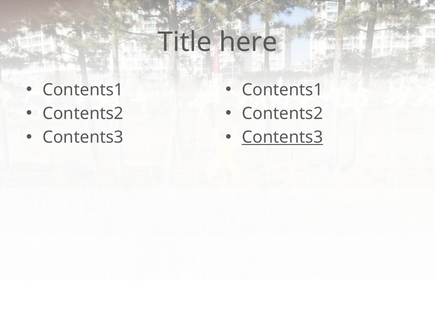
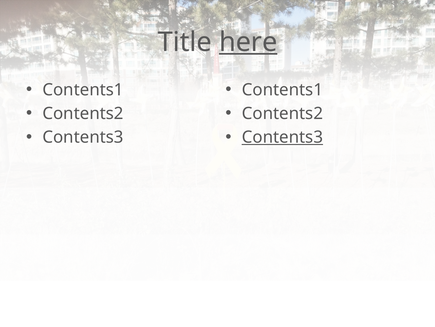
here underline: none -> present (248, 42)
